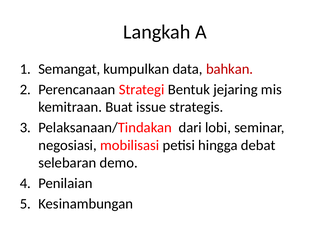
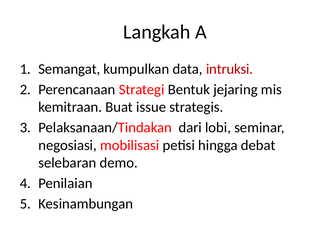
bahkan: bahkan -> intruksi (230, 69)
